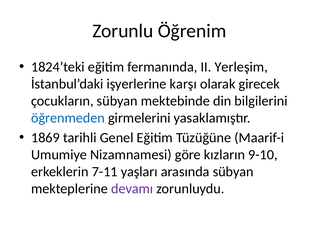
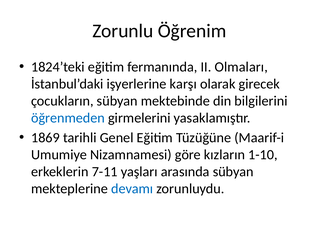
Yerleşim: Yerleşim -> Olmaları (241, 67)
9-10: 9-10 -> 1-10 (263, 155)
devamı colour: purple -> blue (132, 189)
